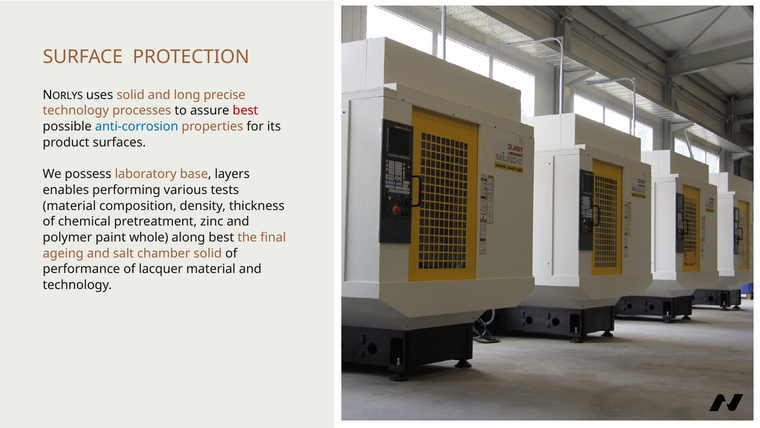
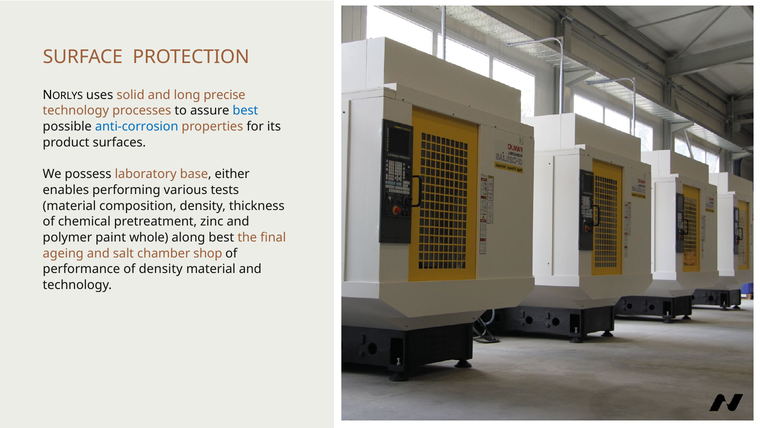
best colour: red -> blue (245, 111)
layers: layers -> either (232, 174)
chamber solid: solid -> shop (208, 253)
of lacquer: lacquer -> density (161, 269)
